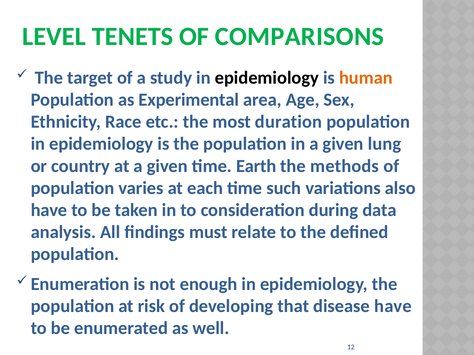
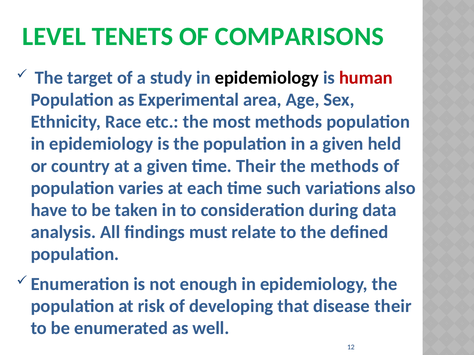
human colour: orange -> red (366, 78)
most duration: duration -> methods (289, 122)
lung: lung -> held (385, 144)
time Earth: Earth -> Their (256, 166)
disease have: have -> their (393, 307)
